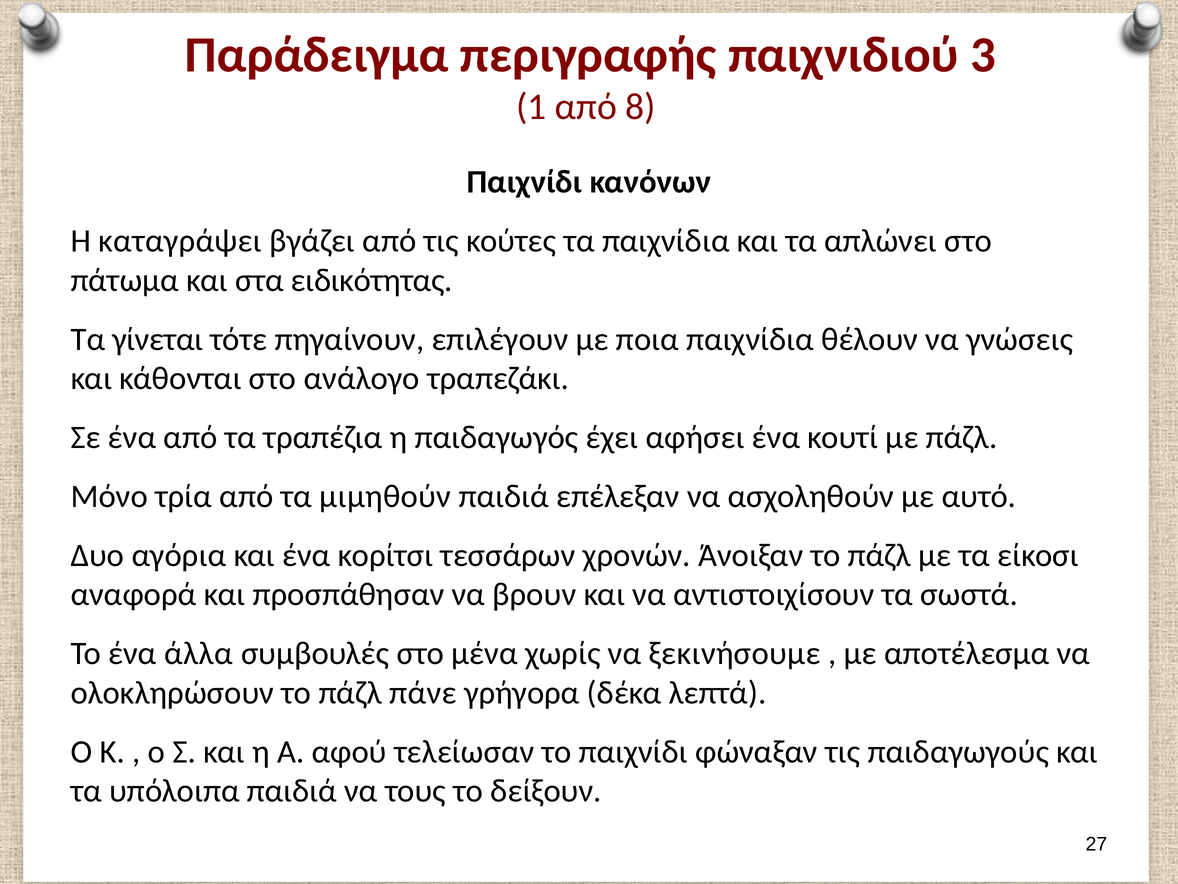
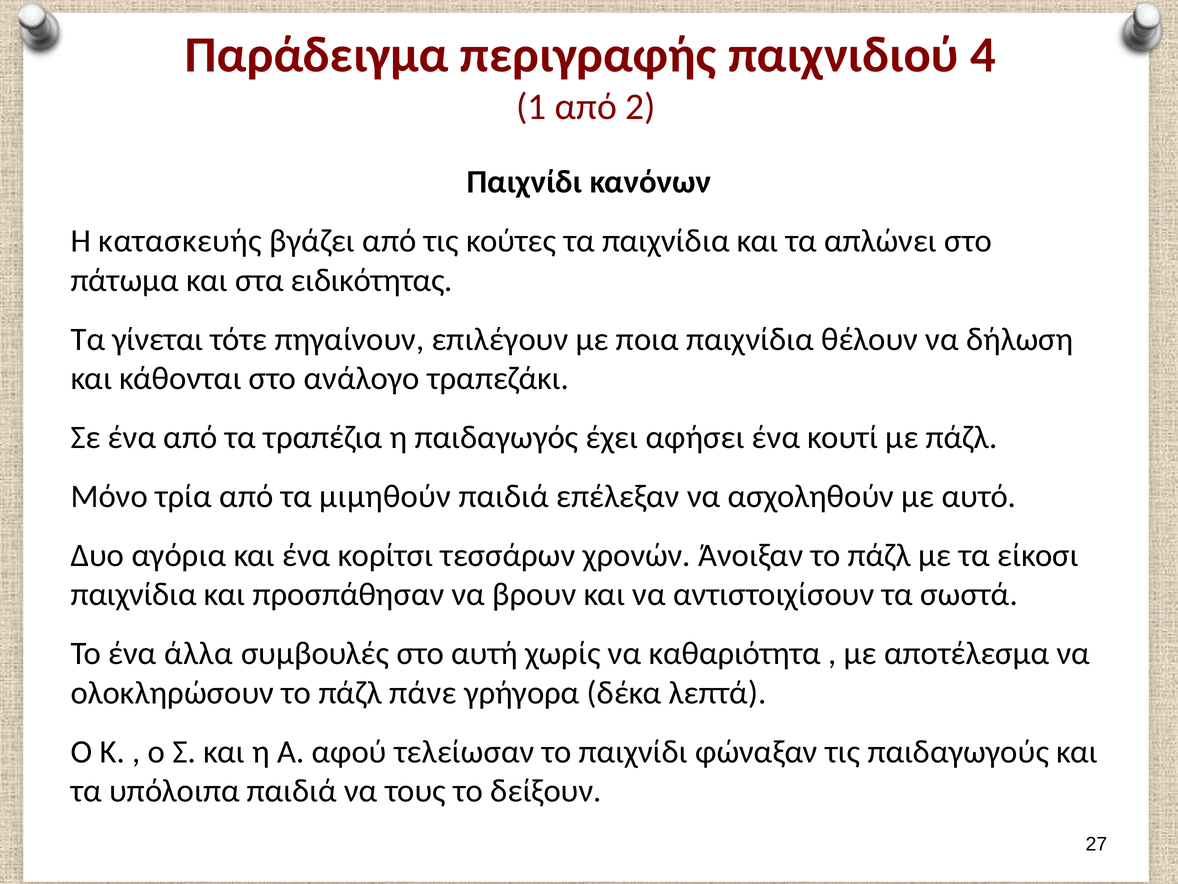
3: 3 -> 4 (983, 55)
8: 8 -> 2 (641, 107)
καταγράψει: καταγράψει -> κατασκευής (180, 241)
γνώσεις: γνώσεις -> δήλωση (1020, 339)
αναφορά: αναφορά -> παιχνίδια (134, 594)
μένα: μένα -> αυτή (485, 653)
ξεκινήσουμε: ξεκινήσουμε -> καθαριότητα (735, 653)
